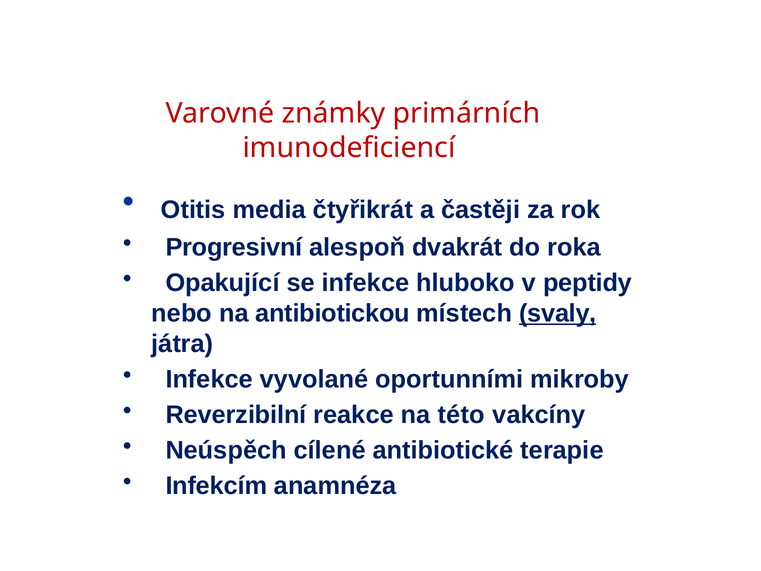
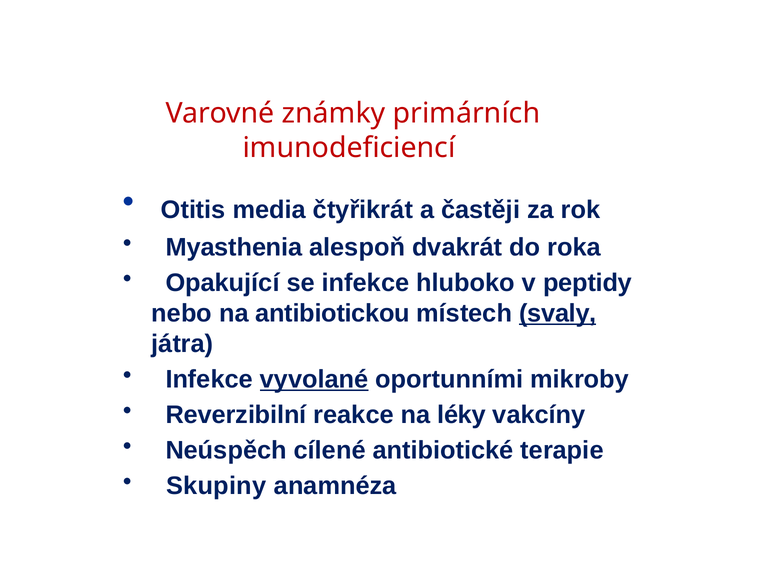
Progresivní: Progresivní -> Myasthenia (234, 247)
vyvolané underline: none -> present (314, 379)
této: této -> léky (462, 415)
Infekcím: Infekcím -> Skupiny (216, 486)
